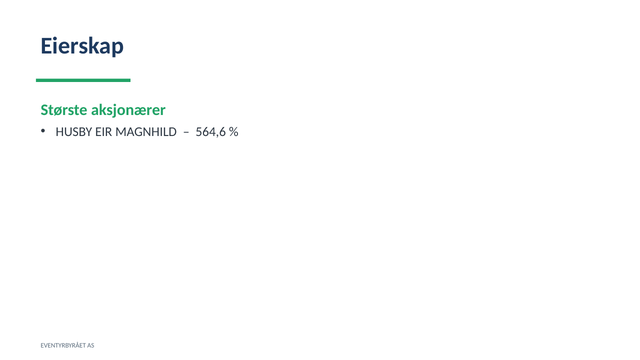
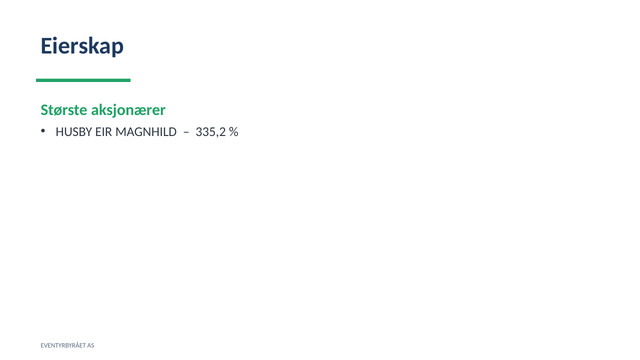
564,6: 564,6 -> 335,2 (211, 132)
